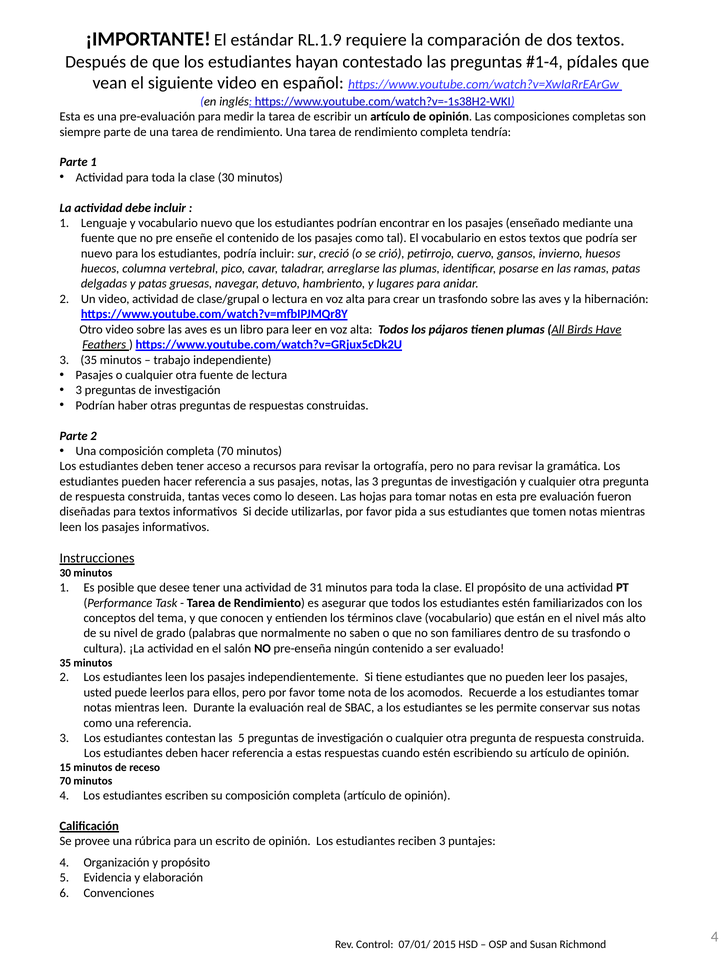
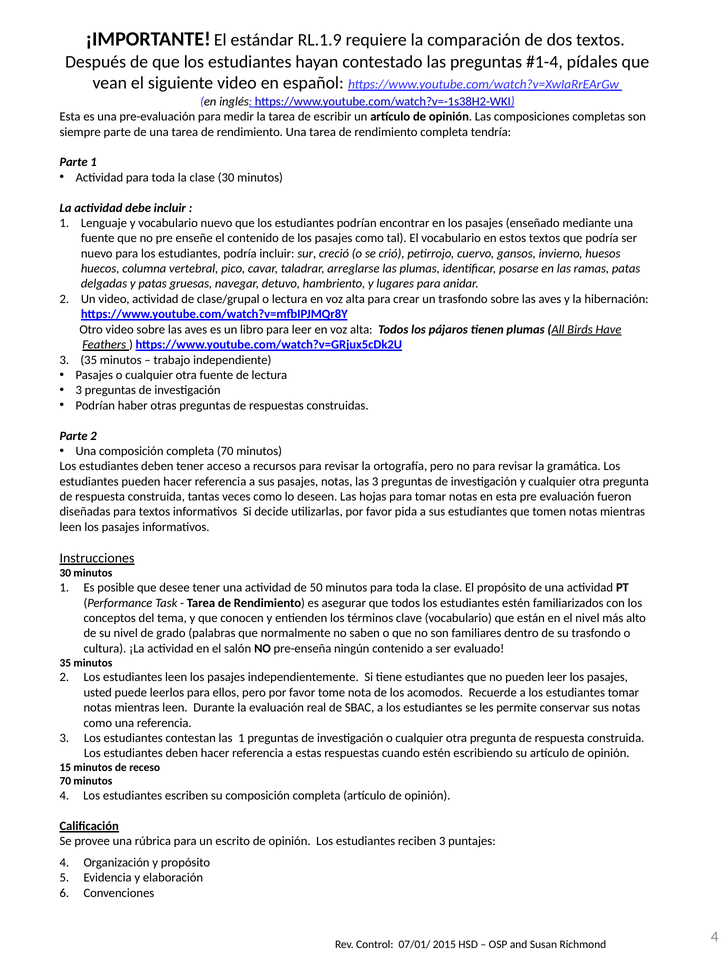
31: 31 -> 50 (316, 588)
las 5: 5 -> 1 (241, 738)
